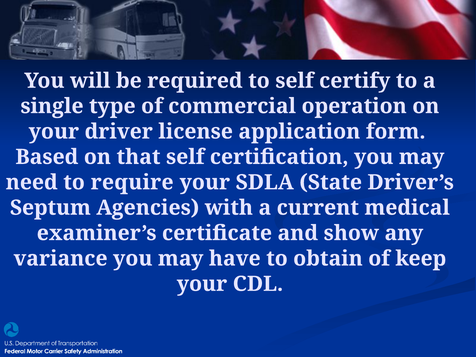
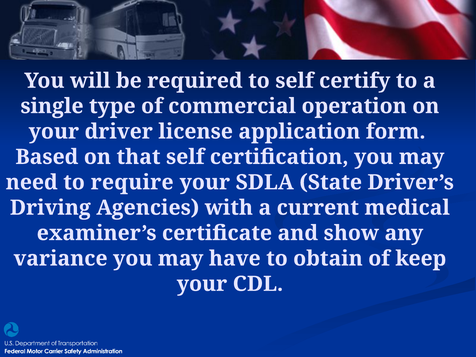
Septum: Septum -> Driving (50, 208)
